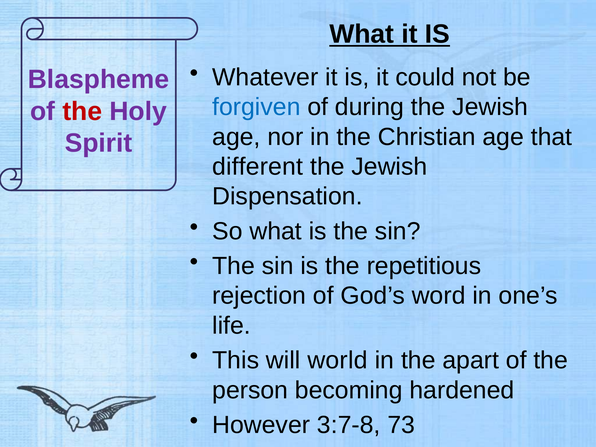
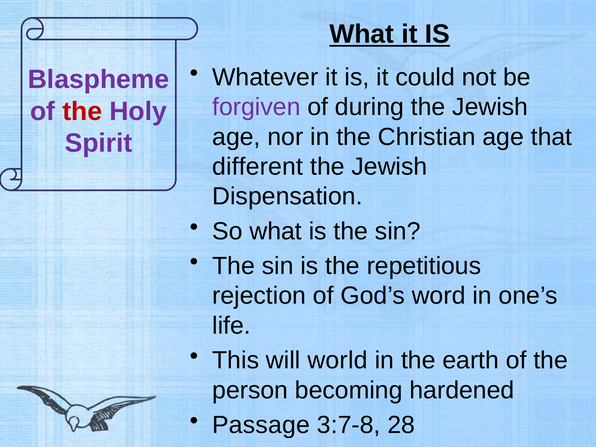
forgiven colour: blue -> purple (256, 107)
apart: apart -> earth (471, 360)
However: However -> Passage (261, 425)
73: 73 -> 28 (401, 425)
